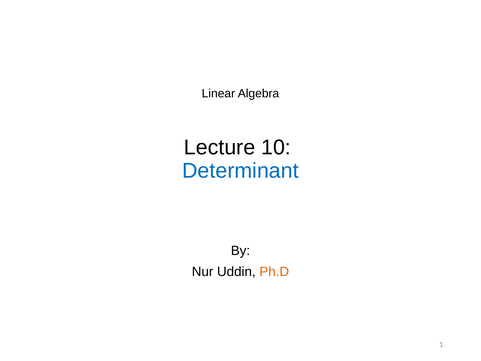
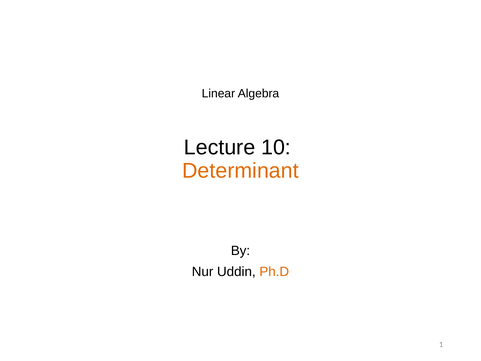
Determinant colour: blue -> orange (240, 171)
